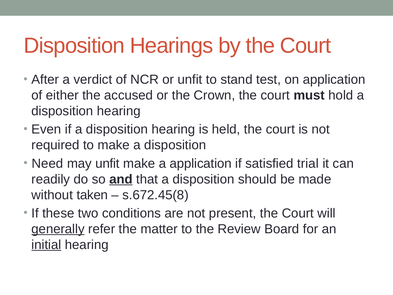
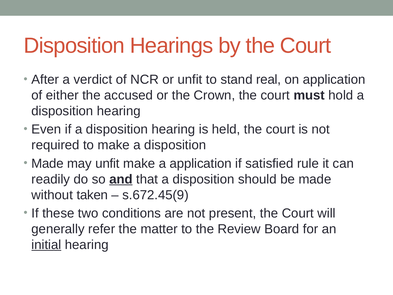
test: test -> real (269, 80)
Need: Need -> Made (47, 163)
trial: trial -> rule (308, 163)
s.672.45(8: s.672.45(8 -> s.672.45(9 (156, 195)
generally underline: present -> none (58, 229)
